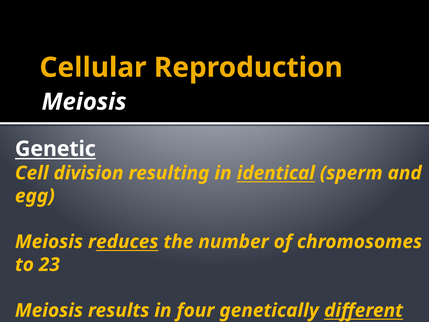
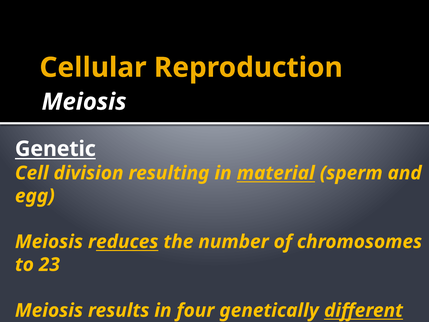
identical: identical -> material (276, 173)
